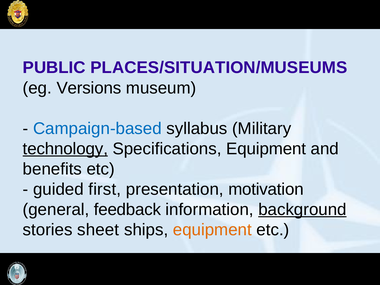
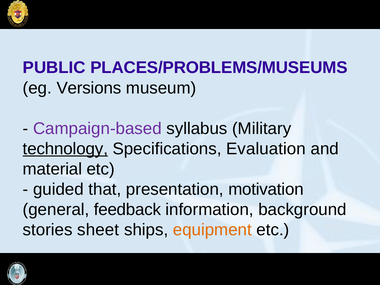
PLACES/SITUATION/MUSEUMS: PLACES/SITUATION/MUSEUMS -> PLACES/PROBLEMS/MUSEUMS (219, 68)
Campaign-based colour: blue -> purple (97, 128)
Specifications Equipment: Equipment -> Evaluation (266, 149)
benefits: benefits -> material (52, 169)
first: first -> that (105, 189)
background underline: present -> none (302, 210)
